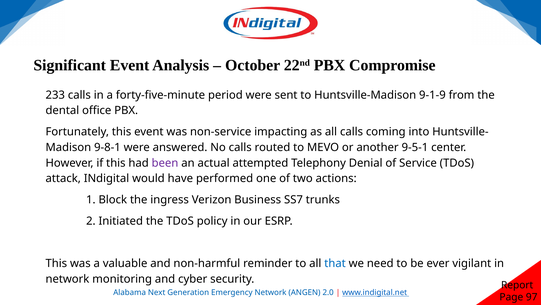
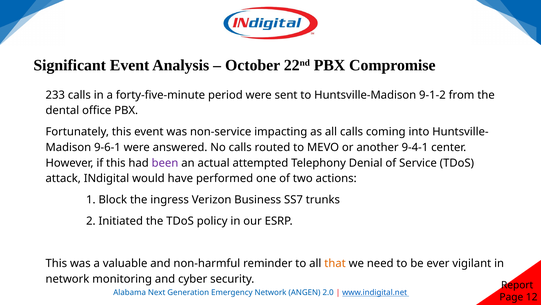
9-1-9: 9-1-9 -> 9-1-2 (432, 95)
9-8-1: 9-8-1 -> 9-6-1 (107, 147)
9-5-1: 9-5-1 -> 9-4-1 (415, 147)
that colour: blue -> orange (335, 263)
97: 97 -> 12 (532, 297)
